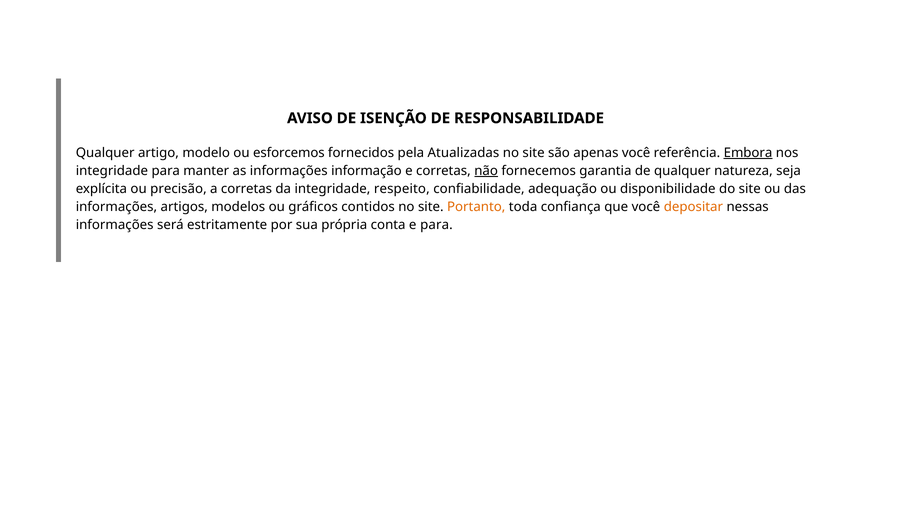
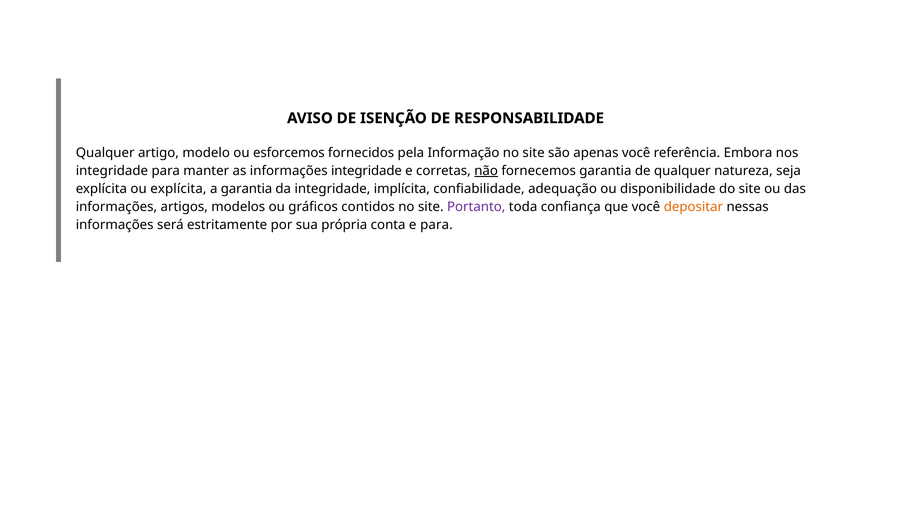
Atualizadas: Atualizadas -> Informação (463, 153)
Embora underline: present -> none (748, 153)
informações informação: informação -> integridade (366, 171)
ou precisão: precisão -> explícita (178, 189)
a corretas: corretas -> garantia (247, 189)
respeito: respeito -> implícita (402, 189)
Portanto colour: orange -> purple (476, 207)
